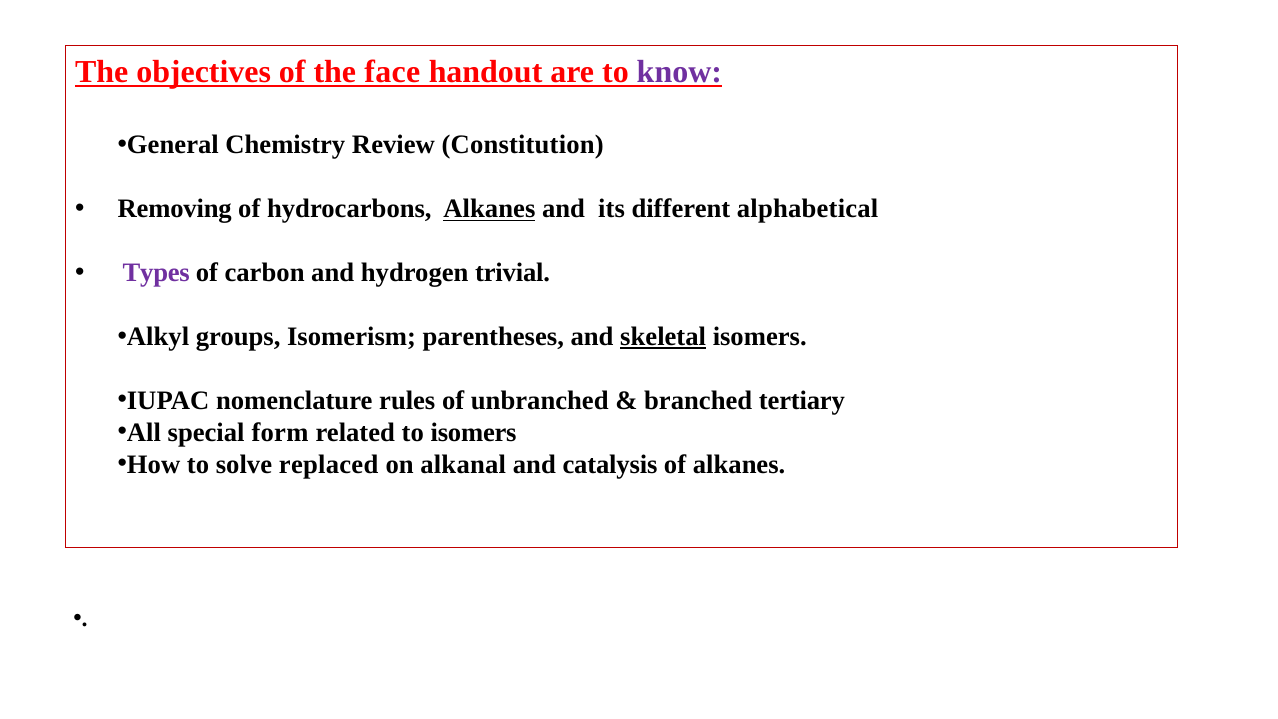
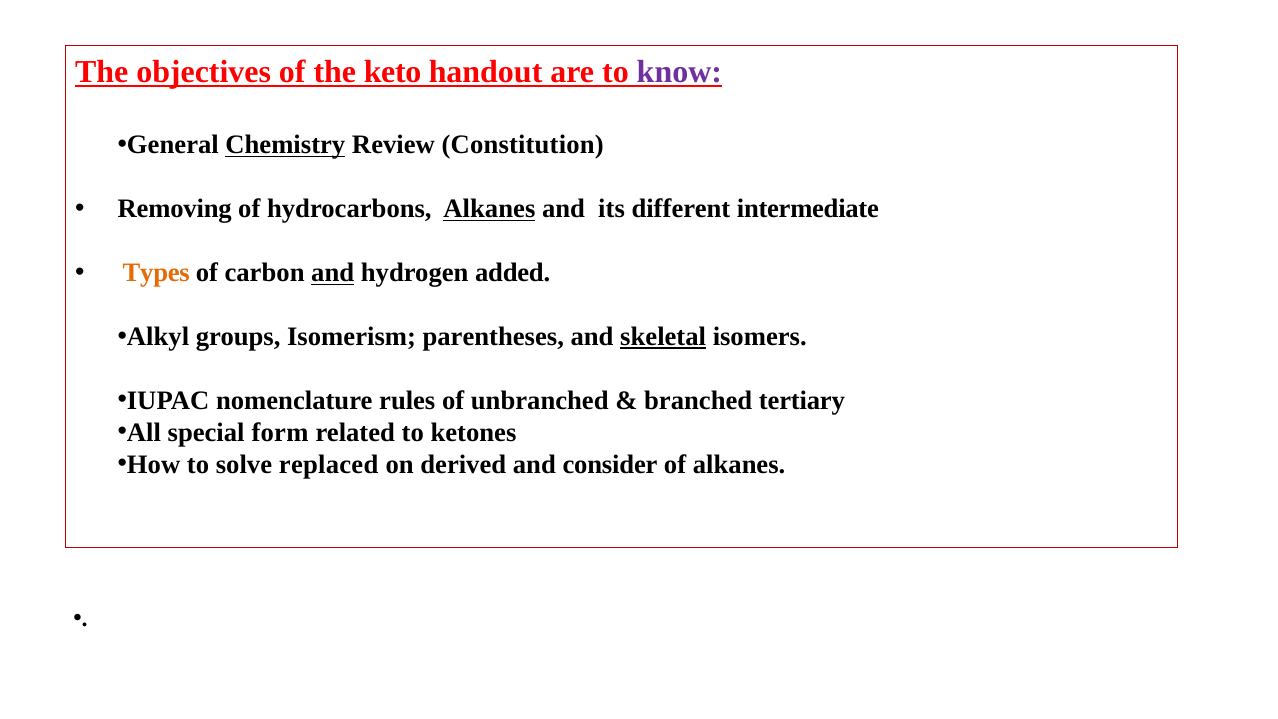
face: face -> keto (393, 72)
Chemistry underline: none -> present (285, 145)
alphabetical: alphabetical -> intermediate (808, 209)
Types colour: purple -> orange (156, 273)
and underline: none -> present (333, 273)
trivial: trivial -> added (513, 273)
to isomers: isomers -> ketones (473, 433)
alkanal: alkanal -> derived (463, 465)
catalysis: catalysis -> consider (610, 465)
